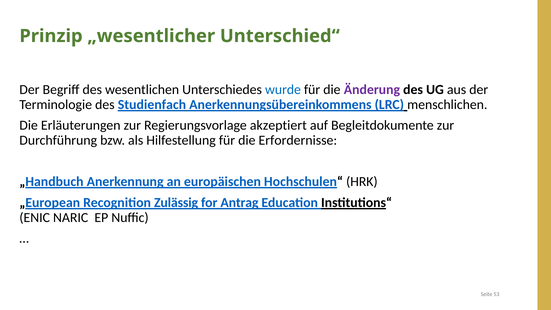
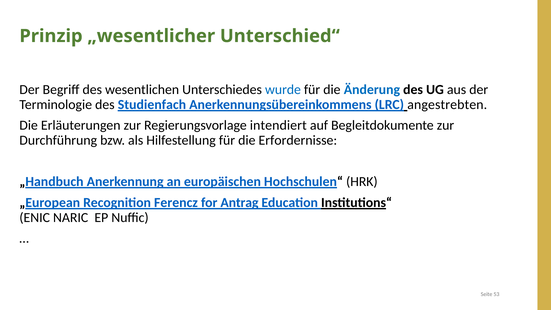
Änderung colour: purple -> blue (372, 90)
menschlichen: menschlichen -> angestrebten (447, 105)
akzeptiert: akzeptiert -> intendiert (278, 125)
Zulässig: Zulässig -> Ferencz (176, 203)
